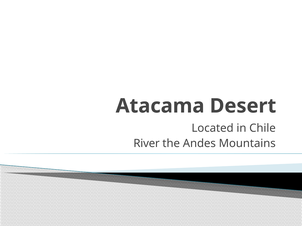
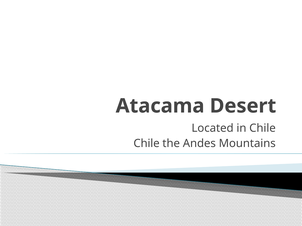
River: River -> Chile (147, 144)
